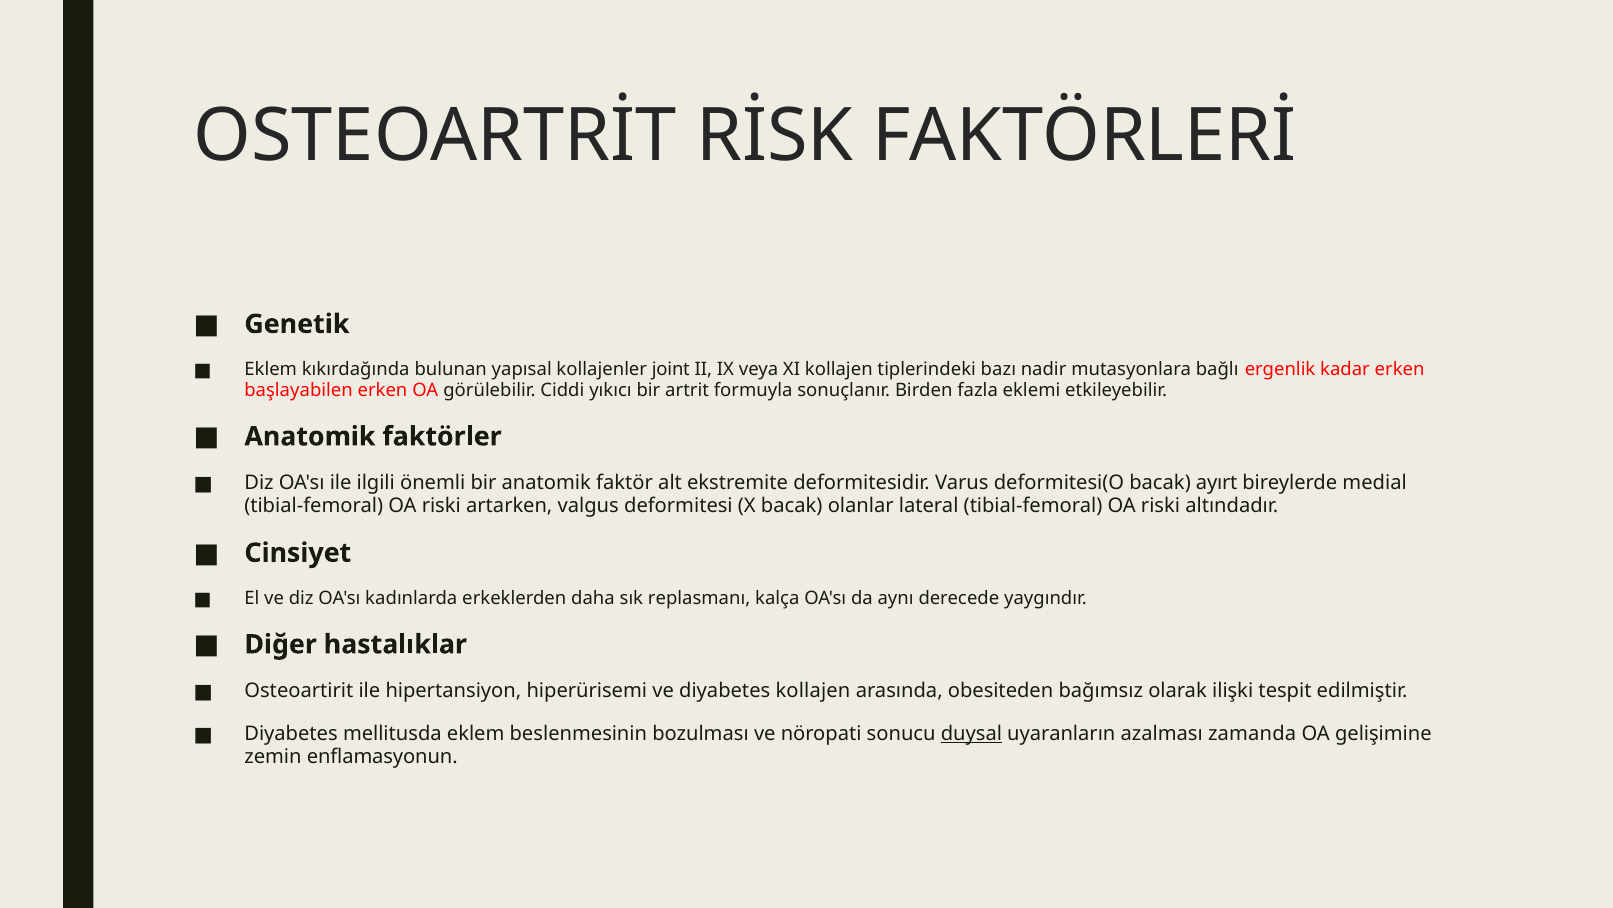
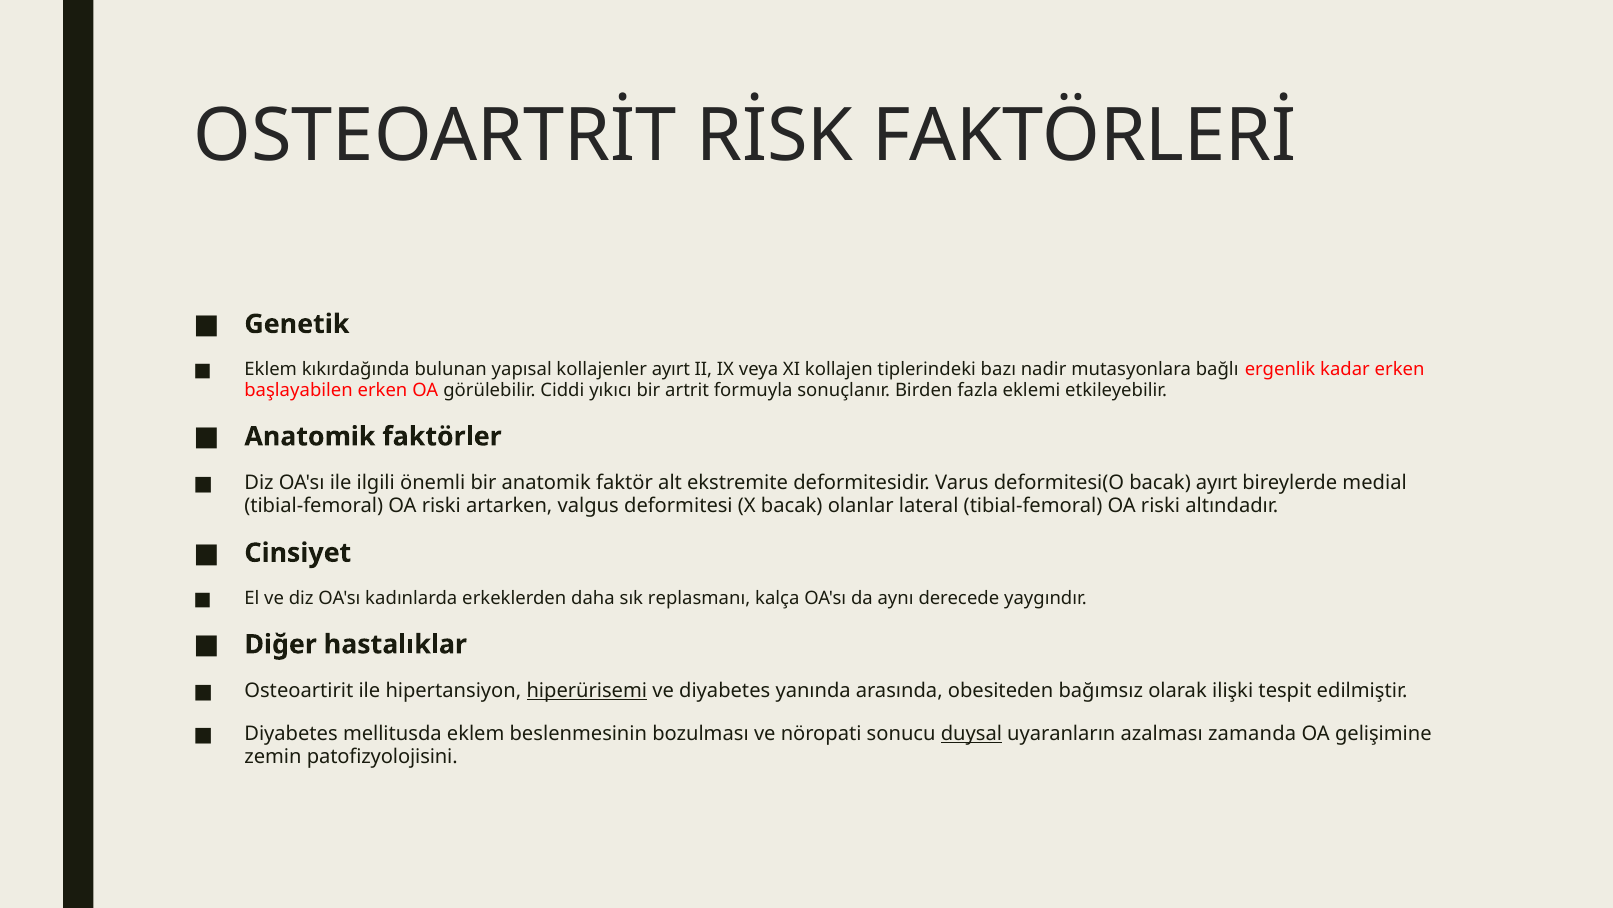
kollajenler joint: joint -> ayırt (671, 370)
hiperürisemi underline: none -> present (587, 691)
diyabetes kollajen: kollajen -> yanında (813, 691)
enflamasyonun: enflamasyonun -> patofizyolojisini (382, 756)
